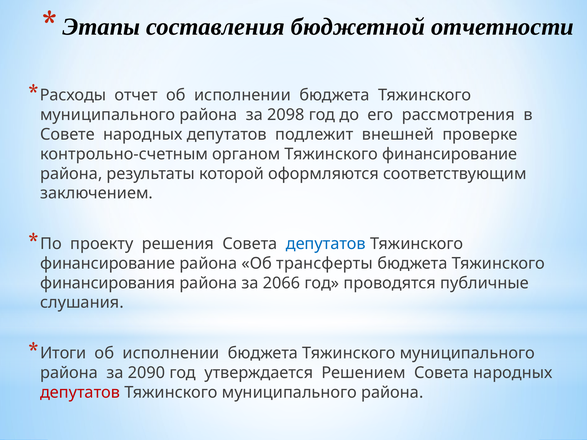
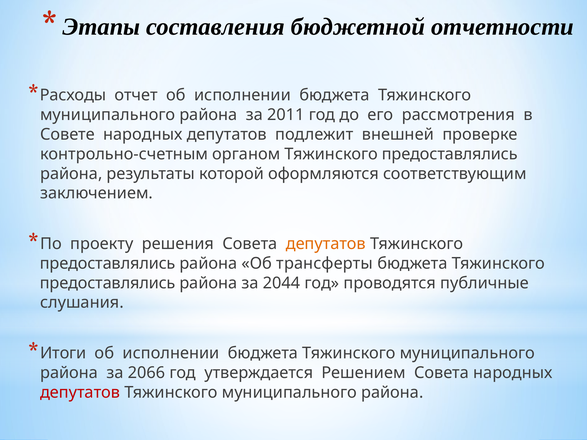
2098: 2098 -> 2011 (286, 115)
органом Тяжинского финансирование: финансирование -> предоставлялись (450, 154)
депутатов colour: blue -> orange (326, 244)
финансирование: финансирование -> предоставлялись (108, 264)
финансирования: финансирования -> предоставлялись (108, 283)
2066: 2066 -> 2044 (282, 283)
2090: 2090 -> 2066 (147, 373)
